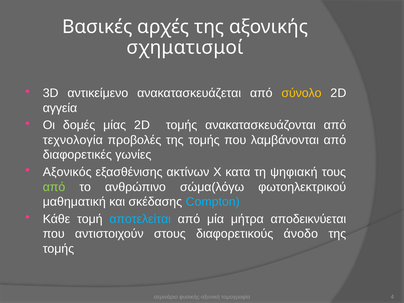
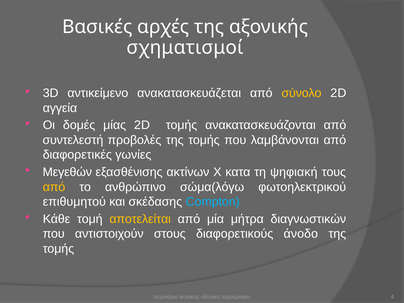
τεχνολογία: τεχνολογία -> συντελεστή (73, 140)
Αξονικός: Αξονικός -> Μεγεθών (67, 172)
από colour: light green -> yellow (54, 187)
μαθηματική: μαθηματική -> επιθυμητού (74, 202)
αποτελείται colour: light blue -> yellow (140, 219)
αποδεικνύεται: αποδεικνύεται -> διαγνωστικών (308, 219)
